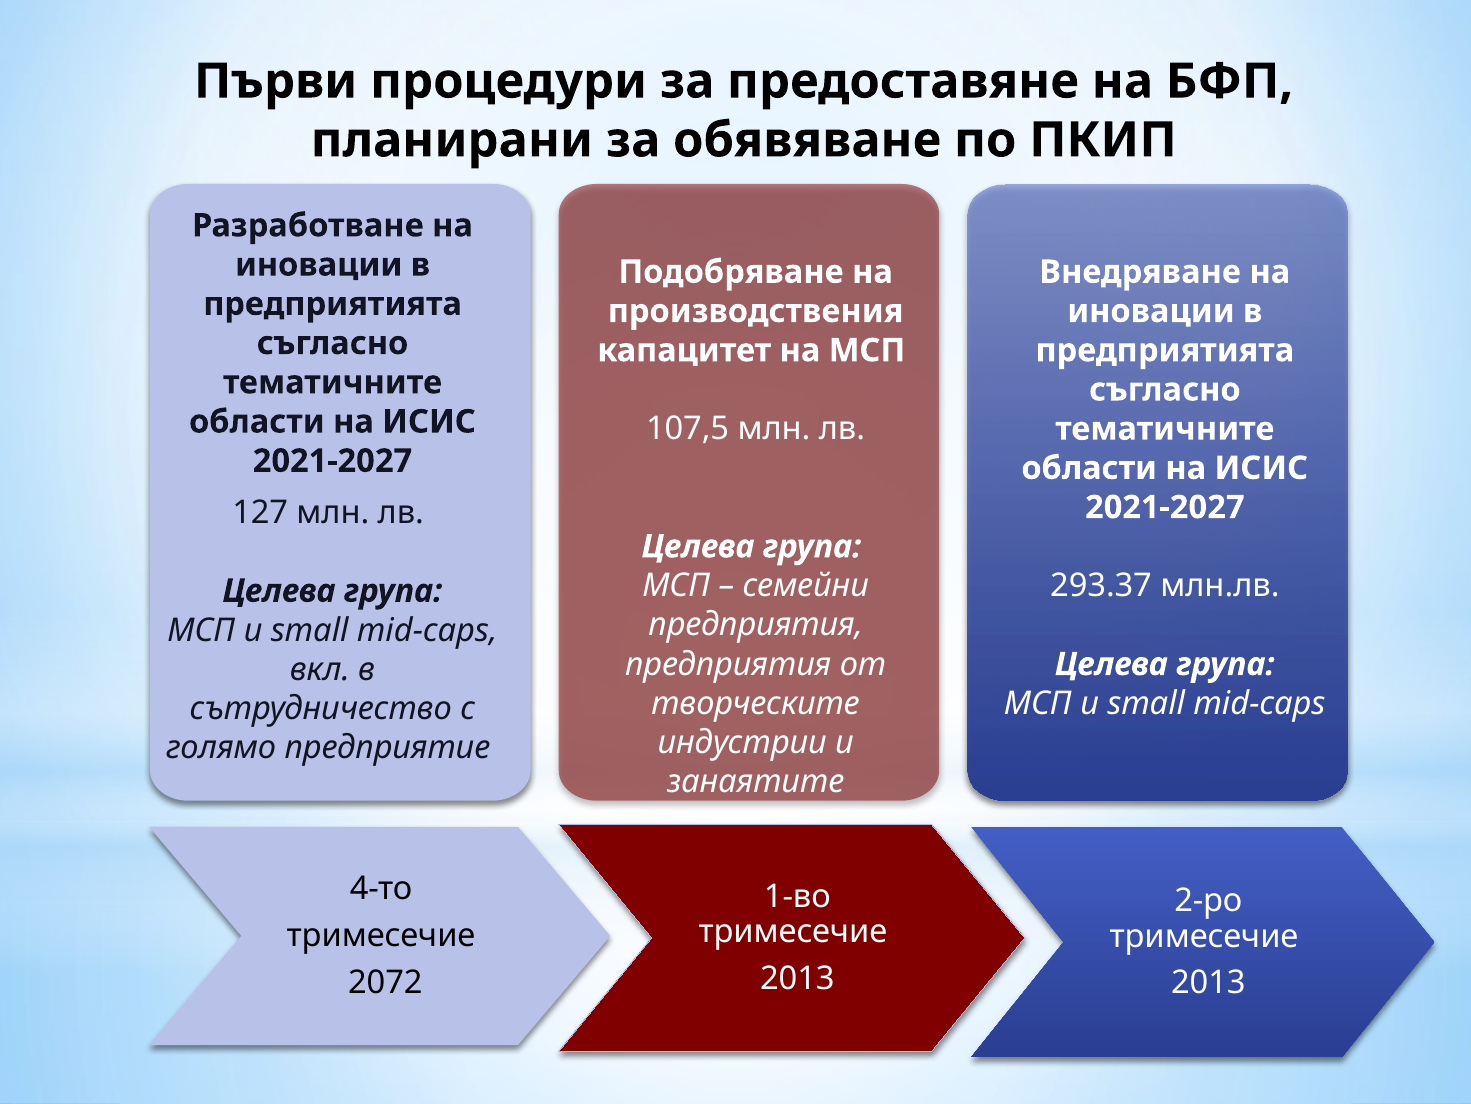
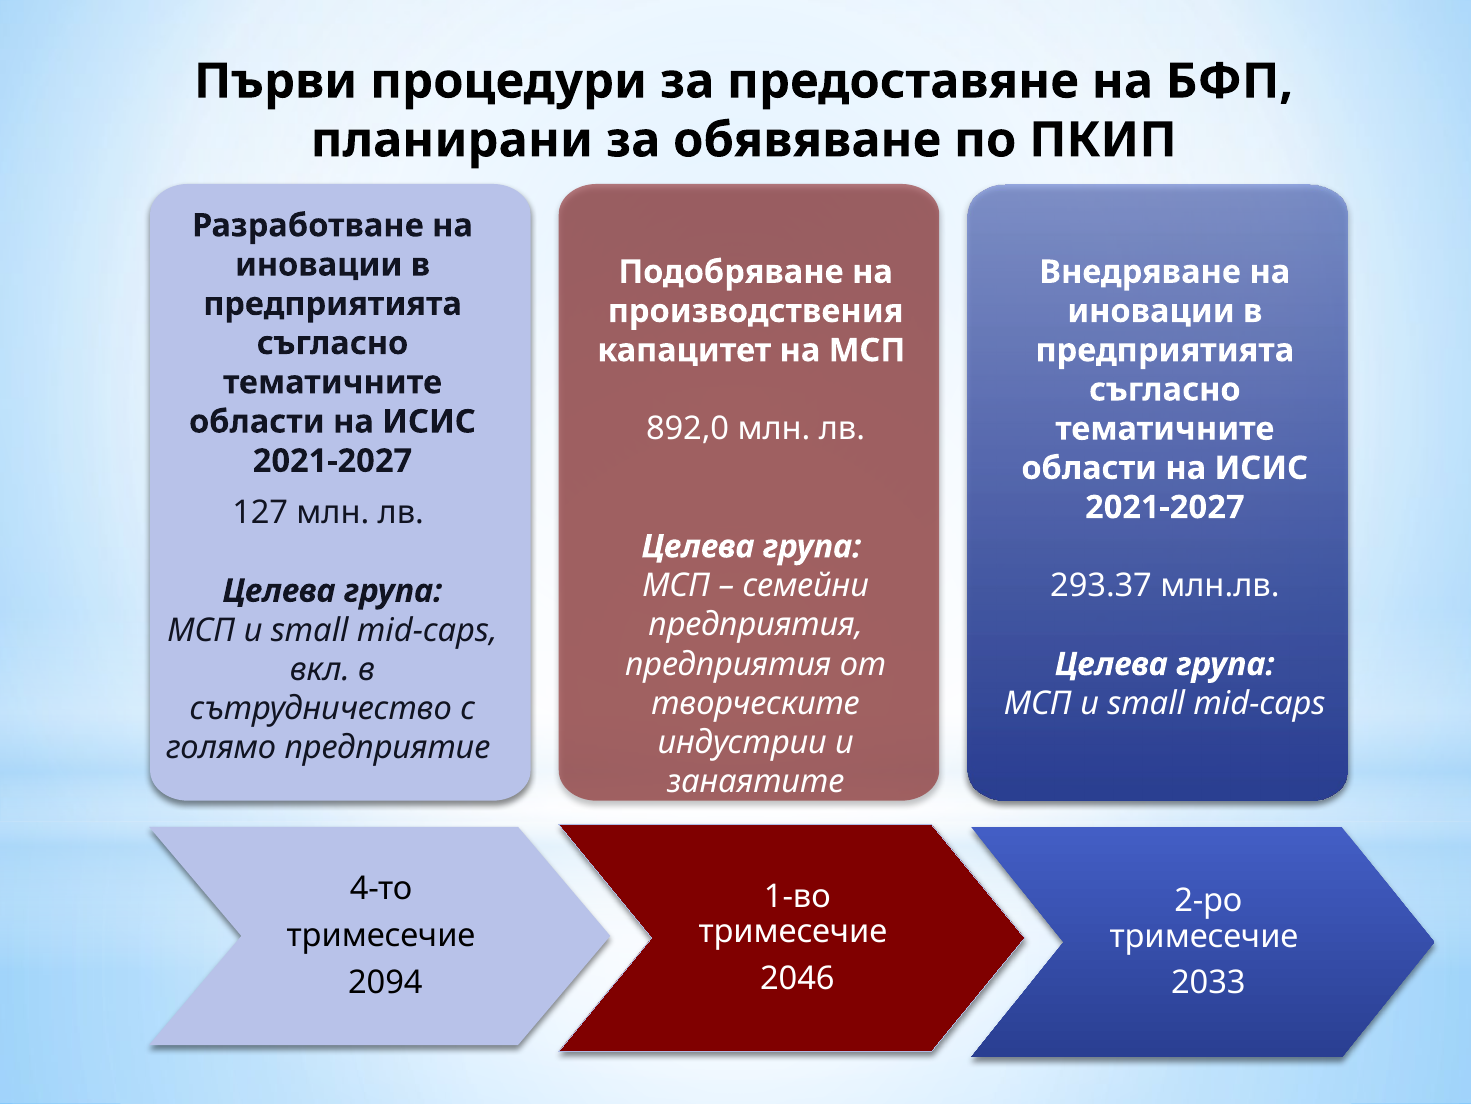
107,5: 107,5 -> 892,0 (688, 429)
2013: 2013 -> 2046 (797, 978)
2072: 2072 -> 2094 (385, 982)
2013: 2013 -> 2033 (1208, 982)
